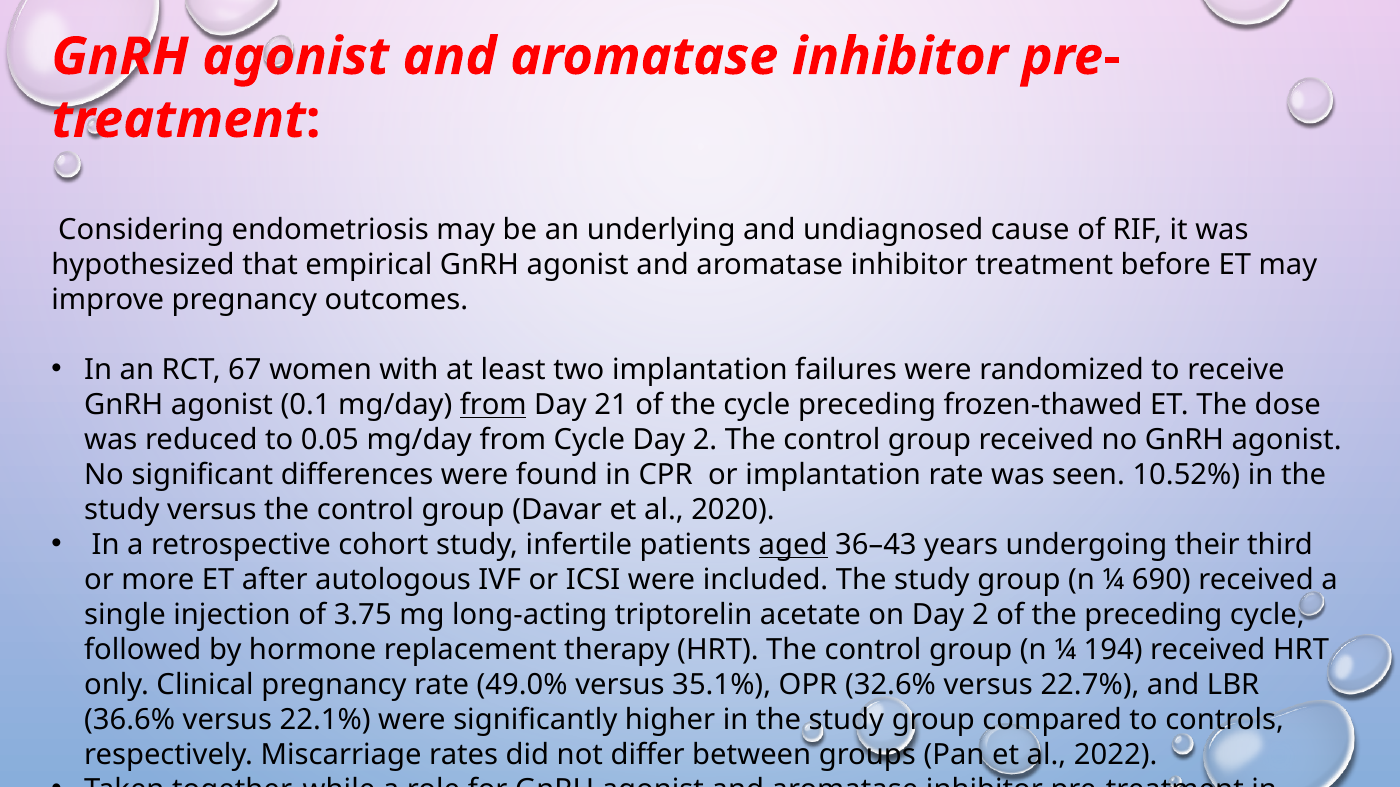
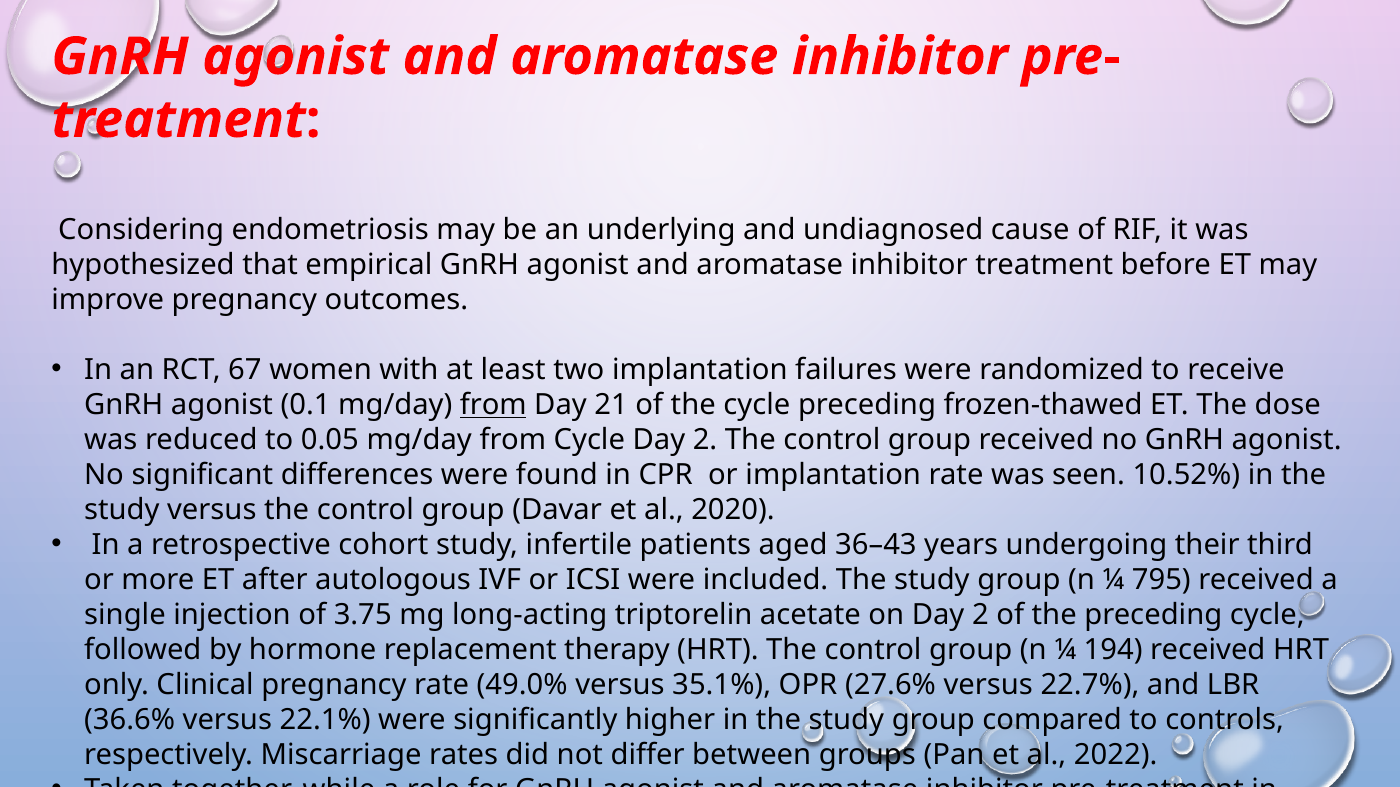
aged underline: present -> none (793, 545)
690: 690 -> 795 (1161, 580)
32.6%: 32.6% -> 27.6% (891, 685)
